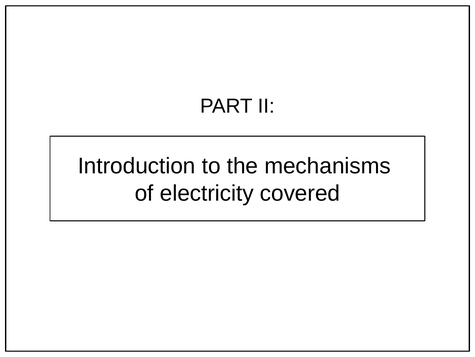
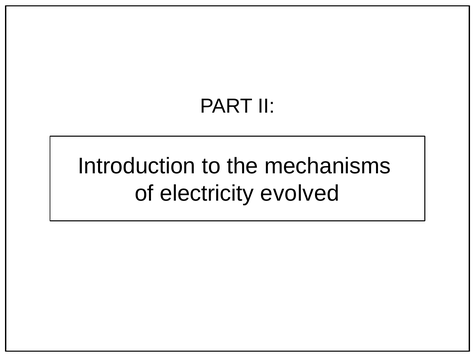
covered: covered -> evolved (300, 193)
